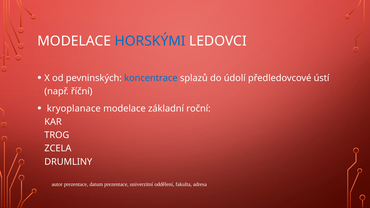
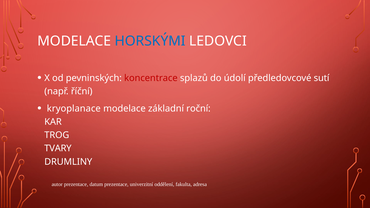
koncentrace colour: blue -> red (151, 78)
ústí: ústí -> sutí (322, 78)
ZCELA: ZCELA -> TVARY (58, 149)
